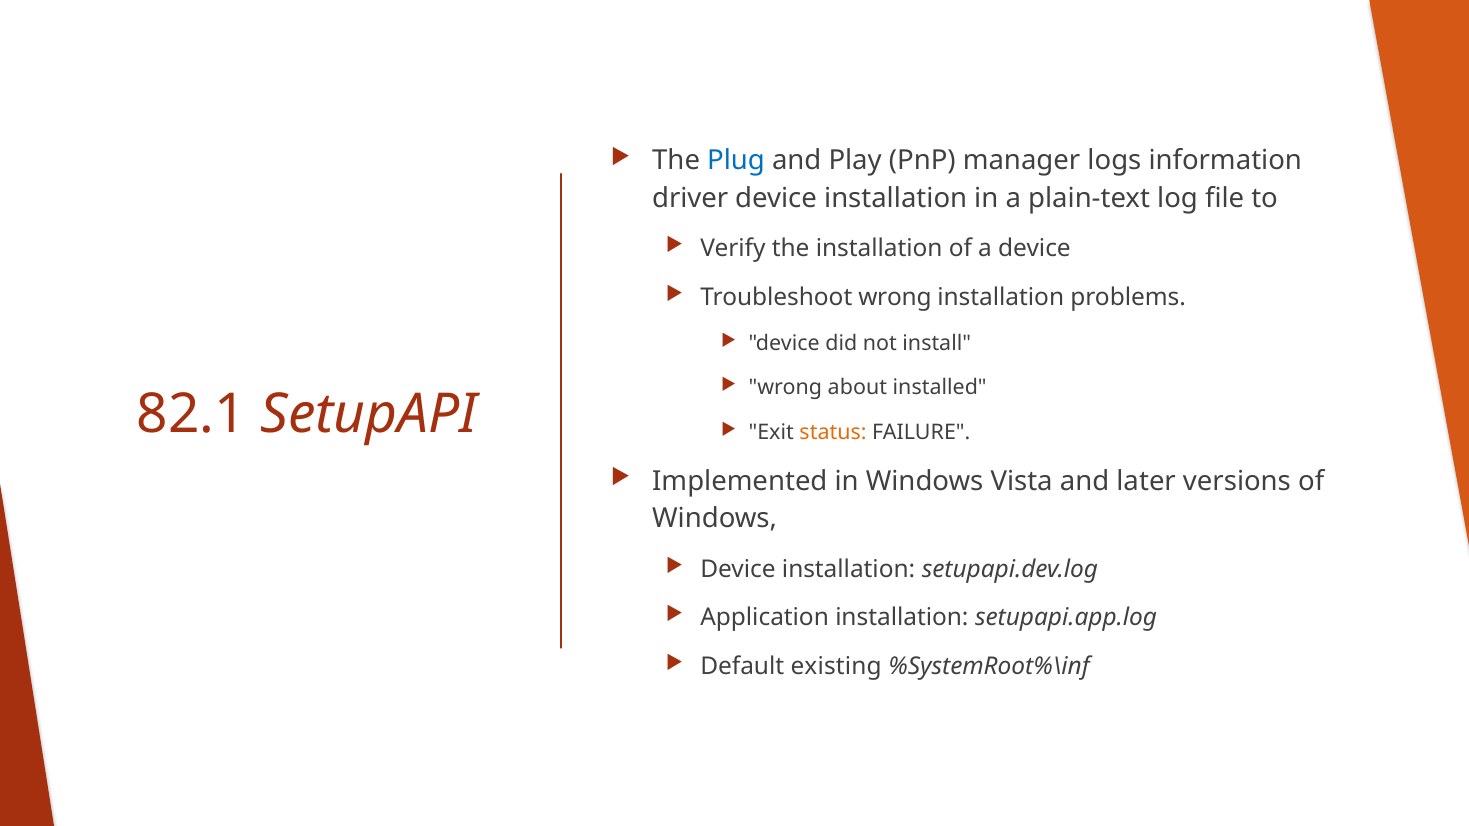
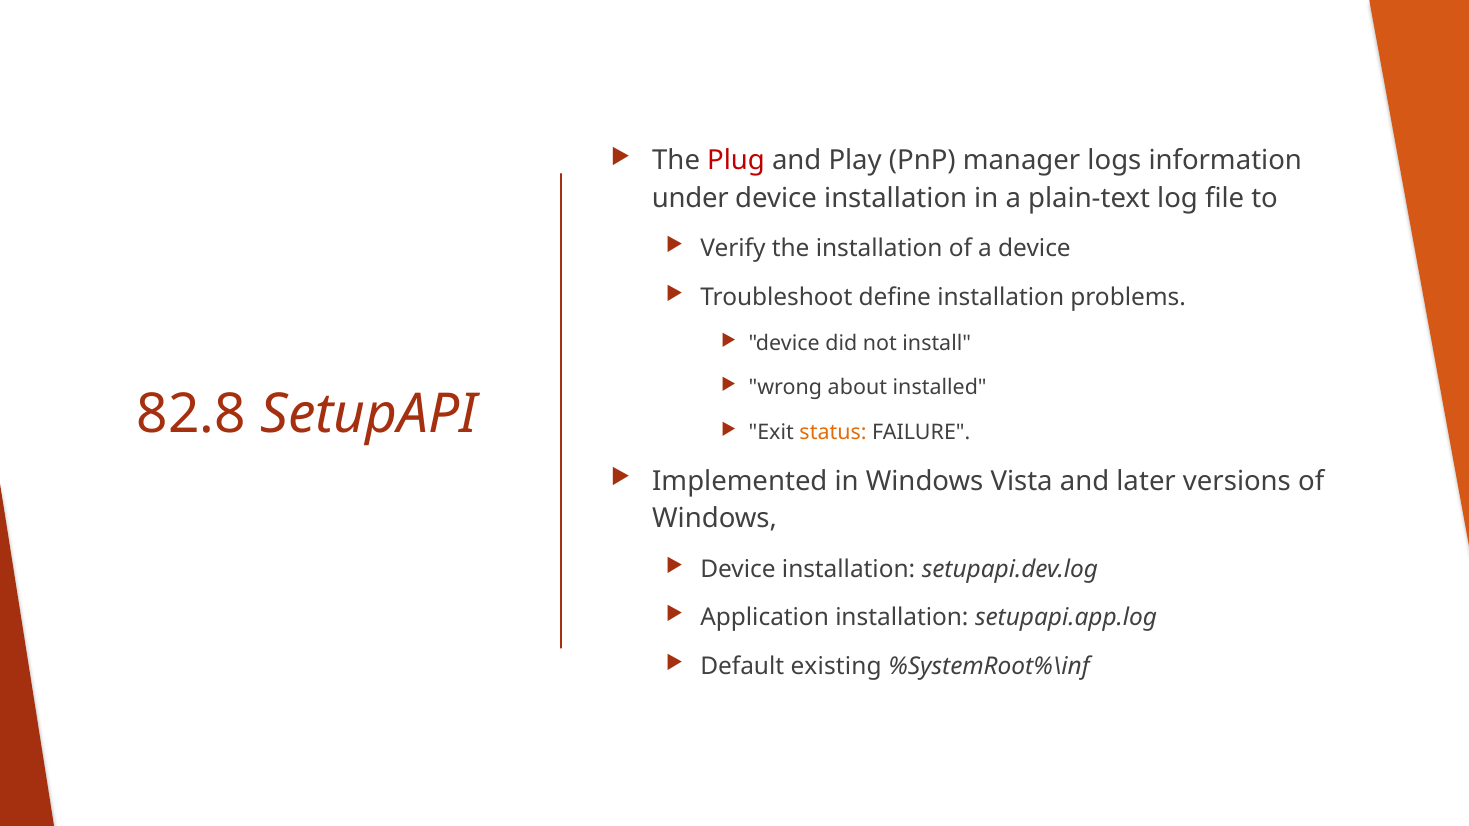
Plug colour: blue -> red (736, 161)
driver: driver -> under (690, 198)
Troubleshoot wrong: wrong -> define (895, 297)
82.1: 82.1 -> 82.8 (191, 414)
